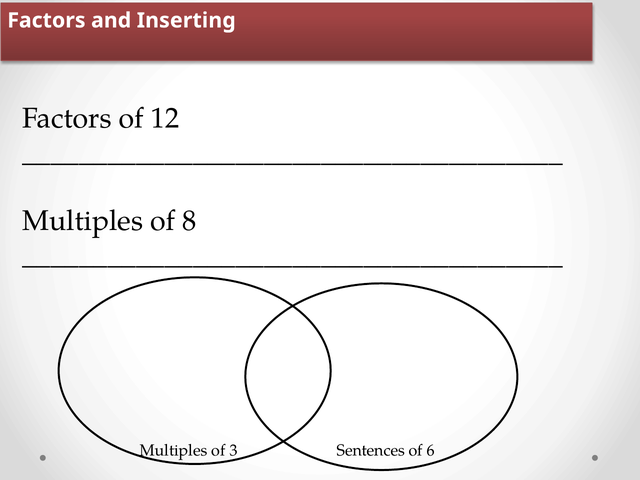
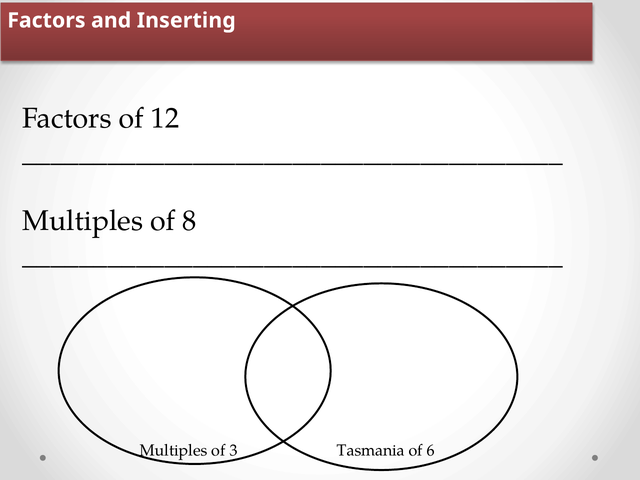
Sentences: Sentences -> Tasmania (371, 451)
